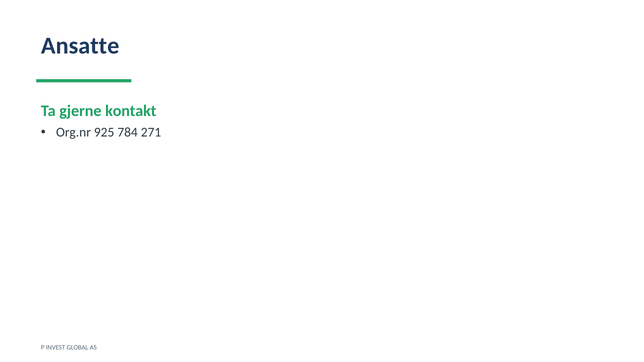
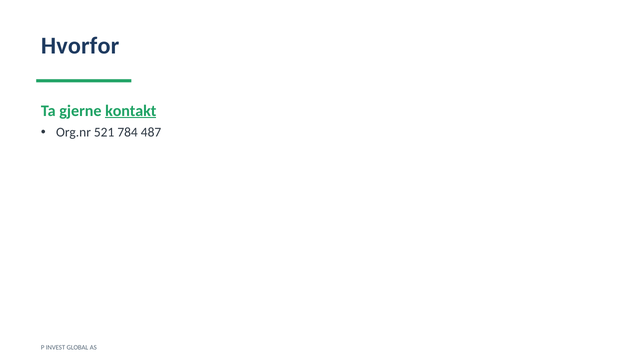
Ansatte: Ansatte -> Hvorfor (80, 46)
kontakt underline: none -> present (131, 111)
925: 925 -> 521 (104, 132)
271: 271 -> 487 (151, 132)
